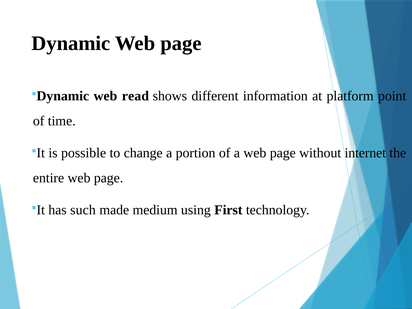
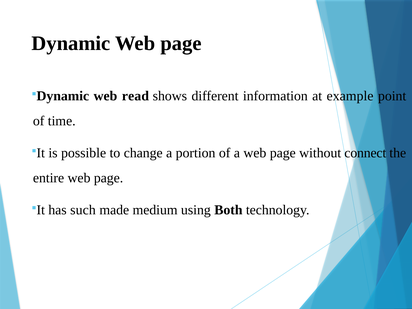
platform: platform -> example (350, 96)
internet: internet -> connect (365, 153)
First: First -> Both (228, 210)
